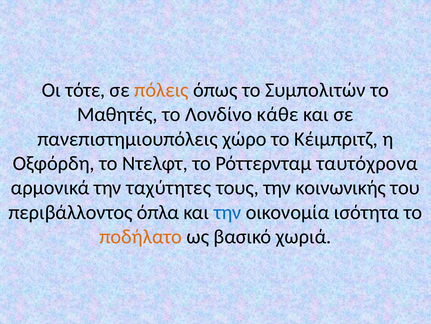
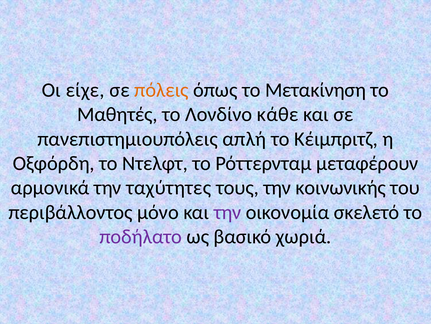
τότε: τότε -> είχε (85, 90)
Συμπολιτών: Συμπολιτών -> Μετακίνηση (316, 90)
χώρο: χώρο -> απλή (244, 139)
ταυτόχρονα: ταυτόχρονα -> μεταφέρουν (367, 163)
όπλα: όπλα -> μόνο (158, 212)
την colour: blue -> purple (227, 212)
ισότητα: ισότητα -> σκελετό (367, 212)
ποδήλατο colour: orange -> purple (141, 236)
